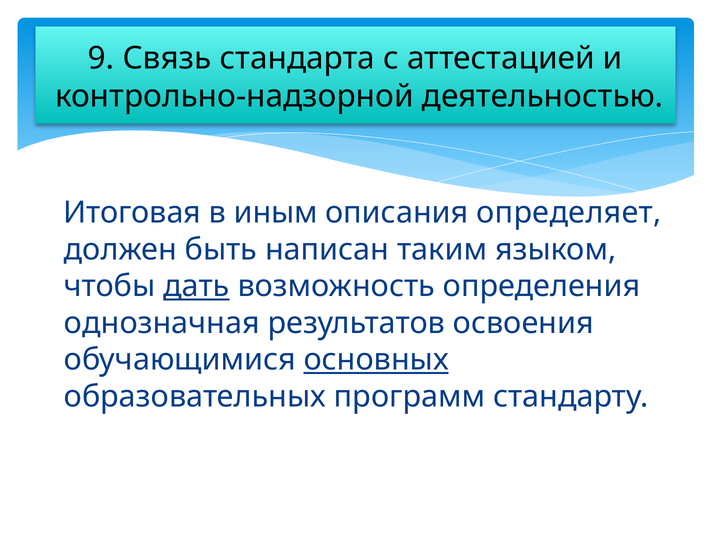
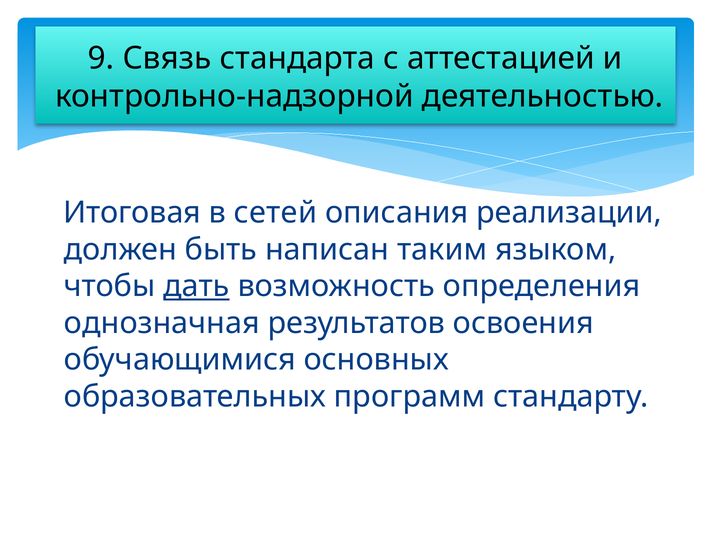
иным: иным -> сетей (276, 213)
определяет: определяет -> реализации (569, 213)
основных underline: present -> none (376, 360)
